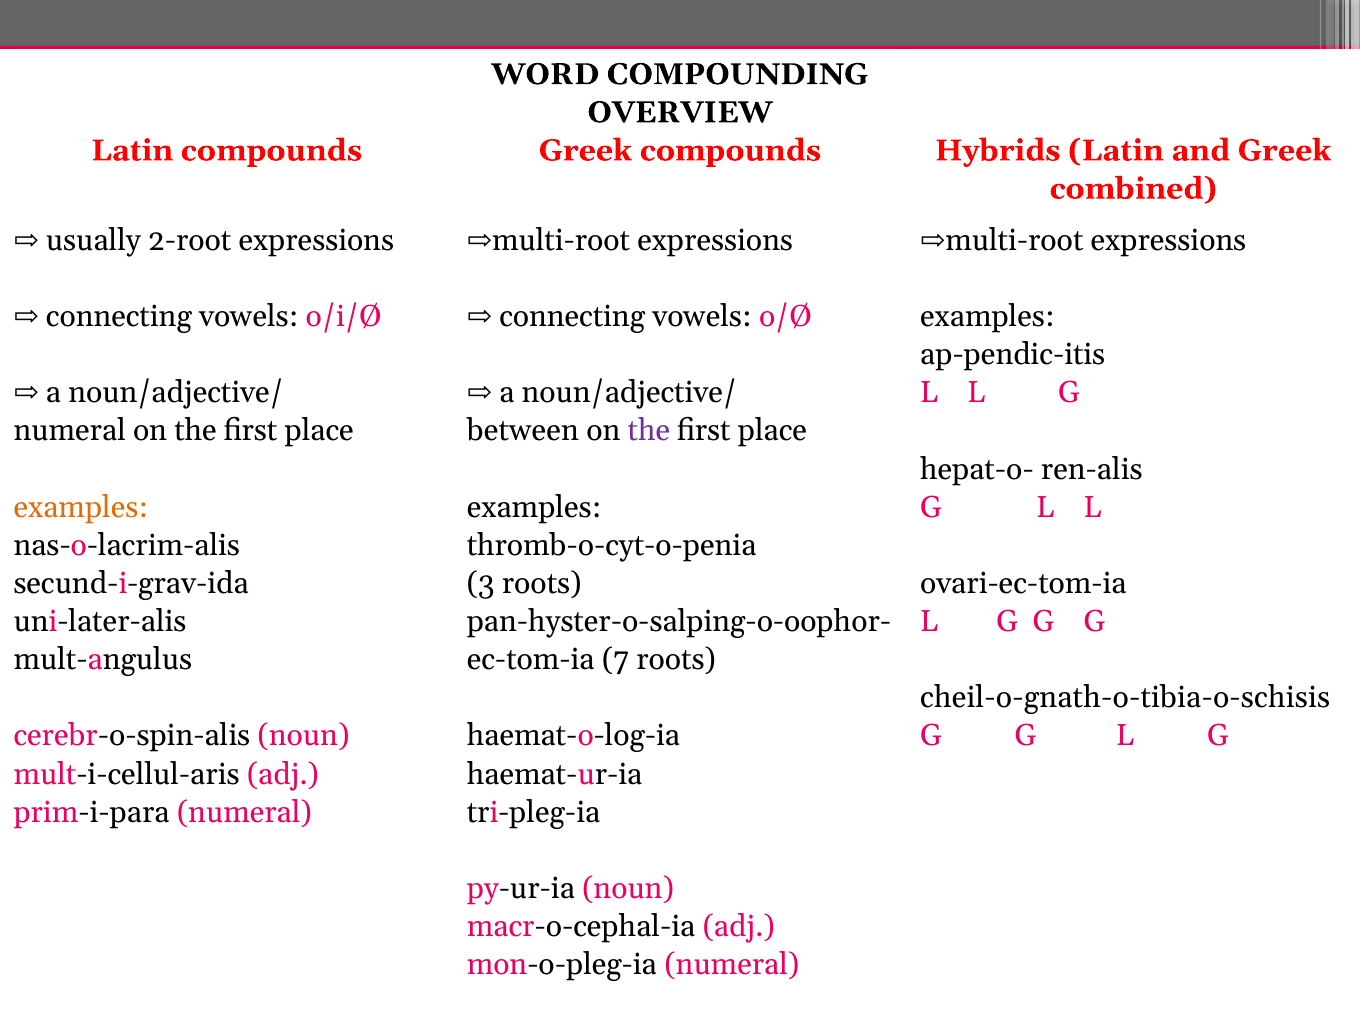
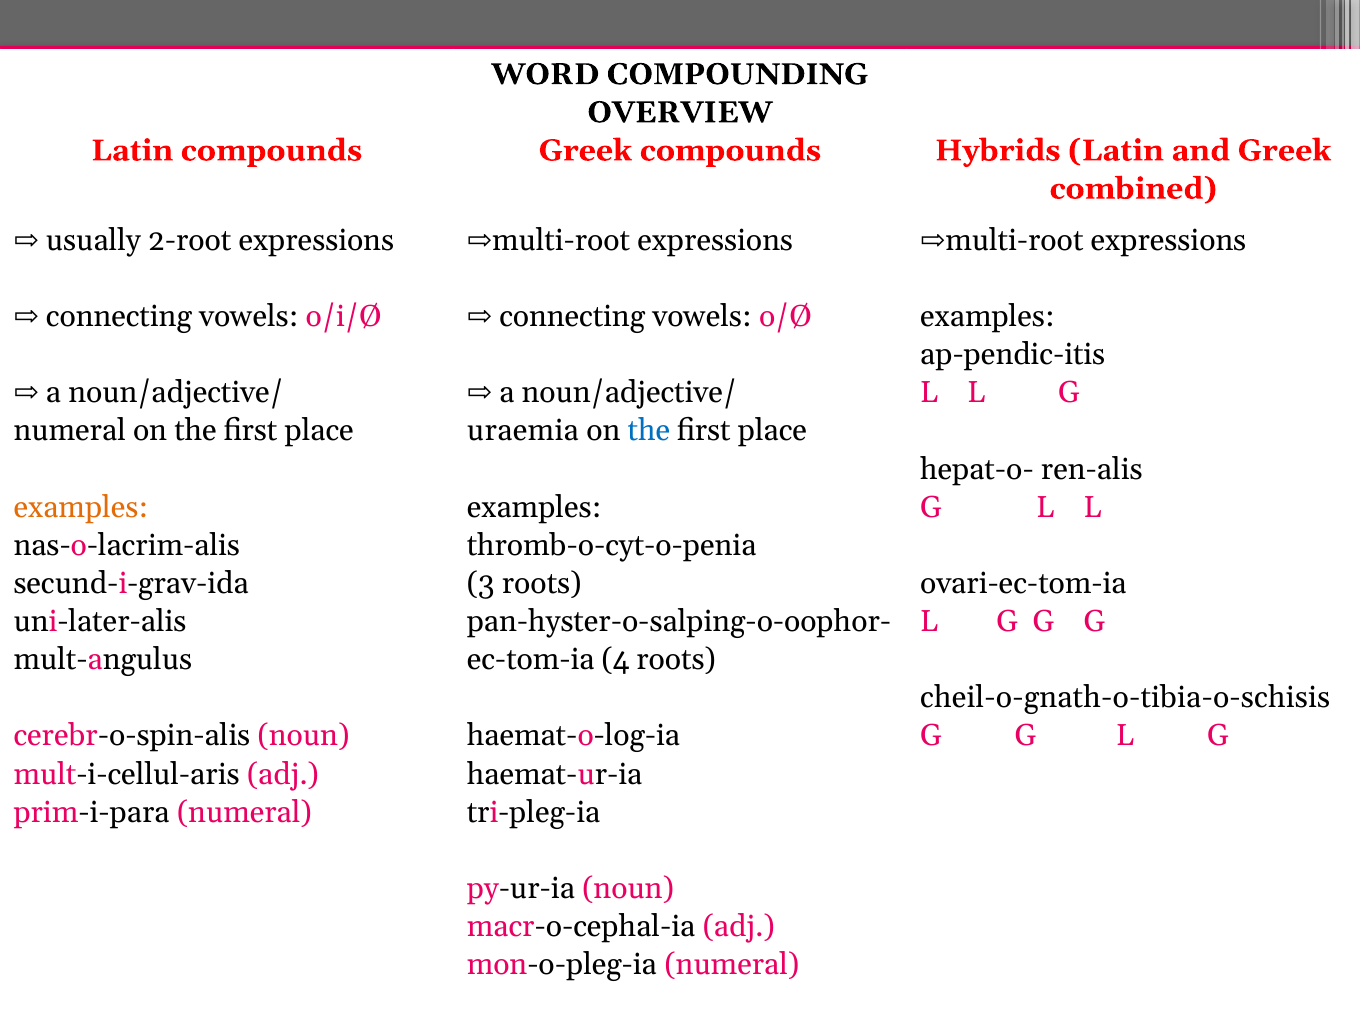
between: between -> uraemia (523, 431)
the colour: purple -> blue (649, 431)
7: 7 -> 4 (616, 660)
